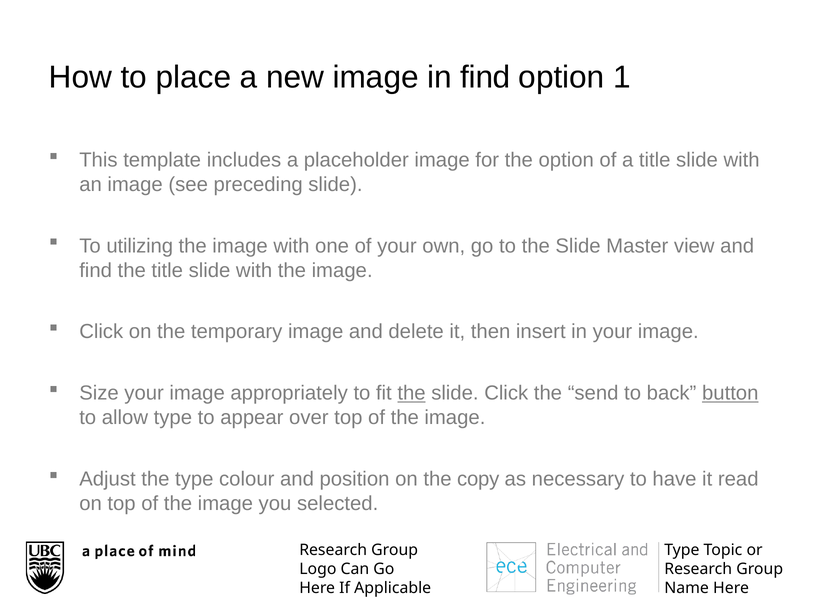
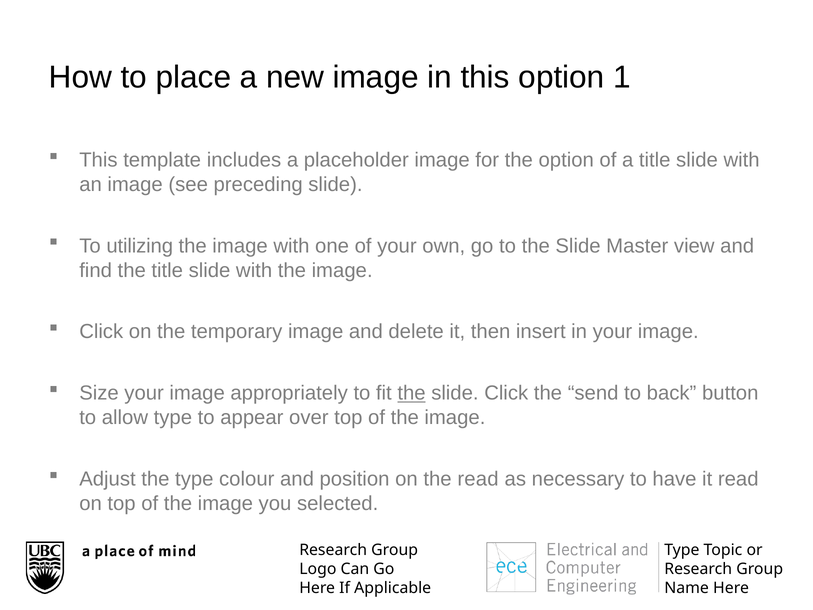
in find: find -> this (485, 77)
button underline: present -> none (730, 393)
the copy: copy -> read (478, 479)
